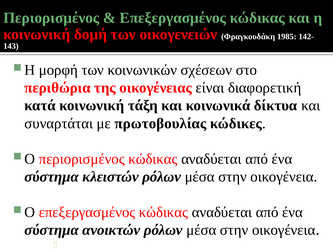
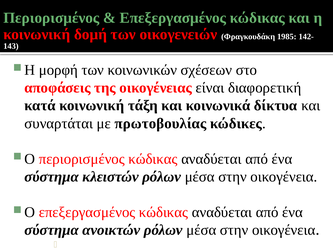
περιθώρια: περιθώρια -> αποφάσεις (58, 88)
